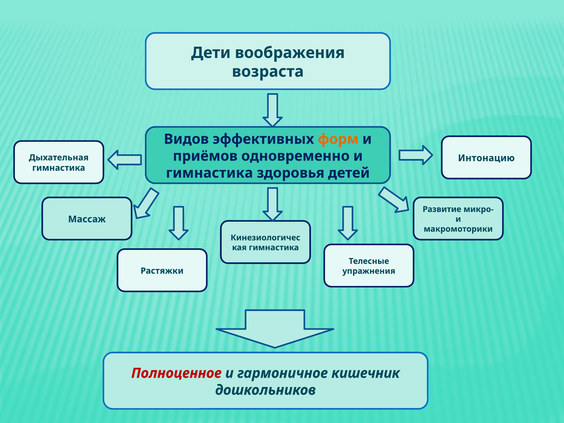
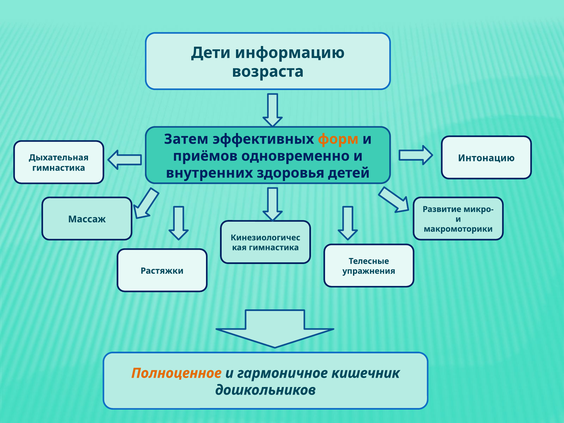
воображения: воображения -> информацию (290, 53)
Видов: Видов -> Затем (186, 139)
гимнастика: гимнастика -> внутренних (209, 173)
Полноценное colour: red -> orange (176, 373)
